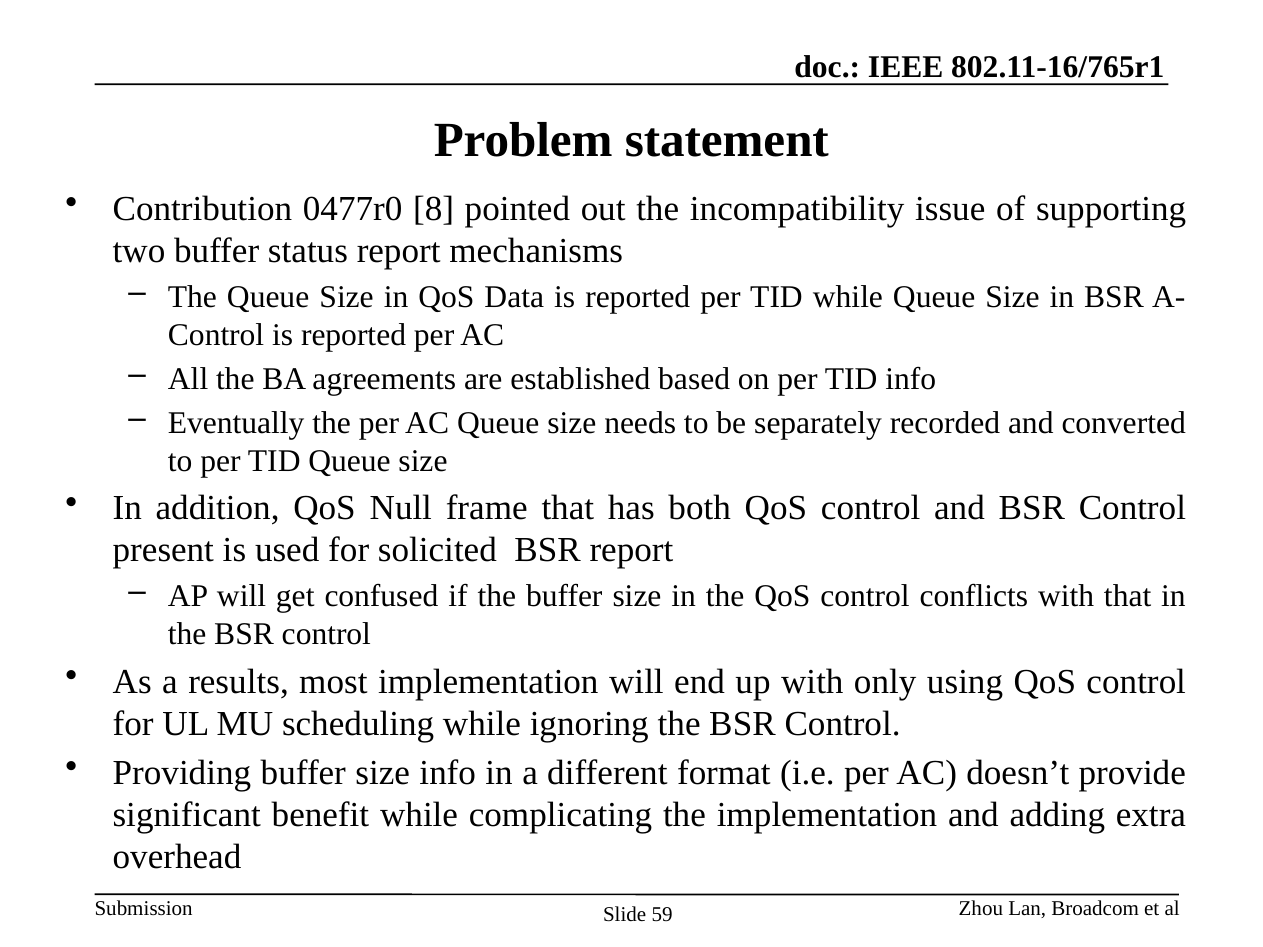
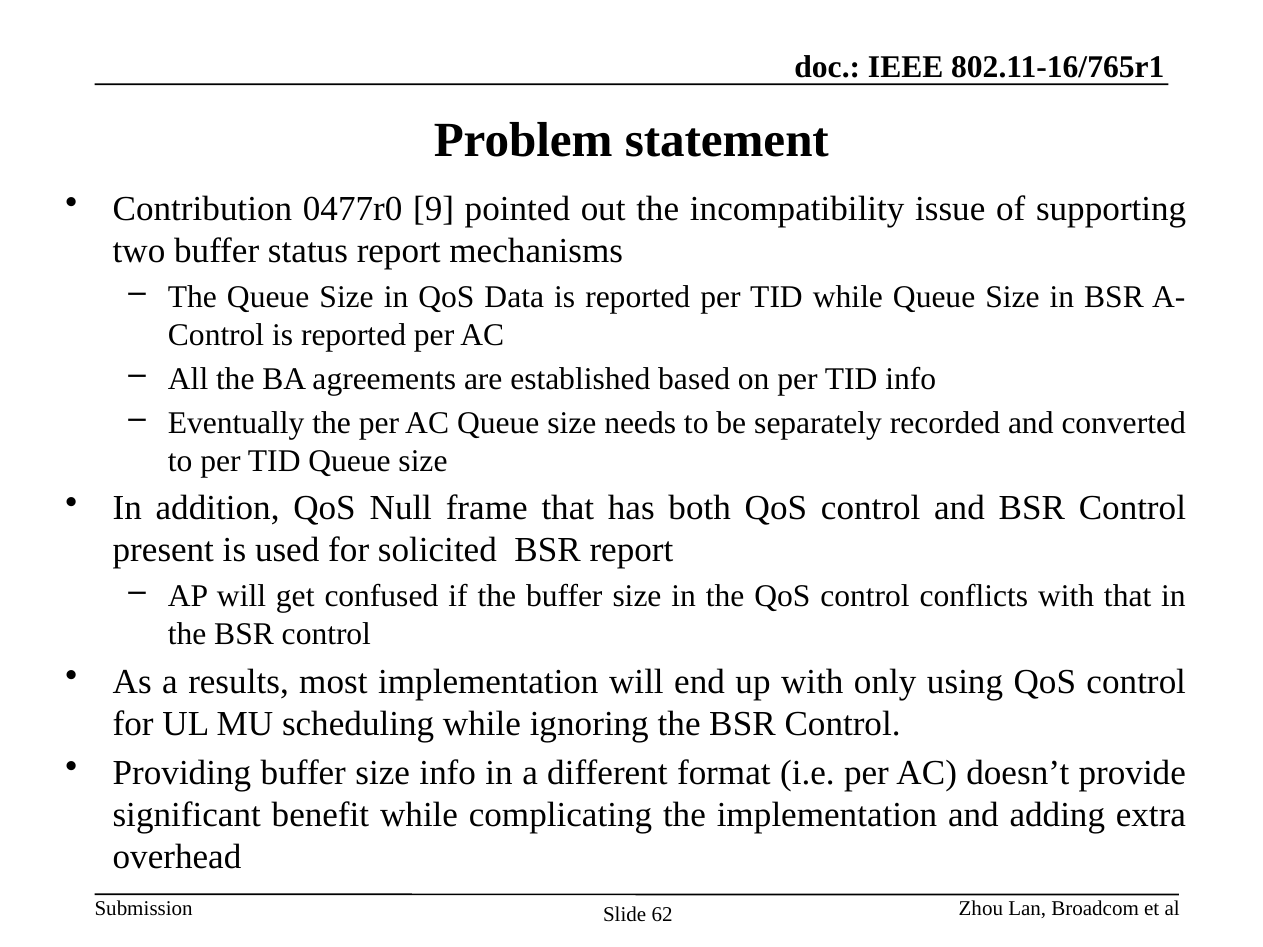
8: 8 -> 9 (434, 209)
59: 59 -> 62 (662, 915)
